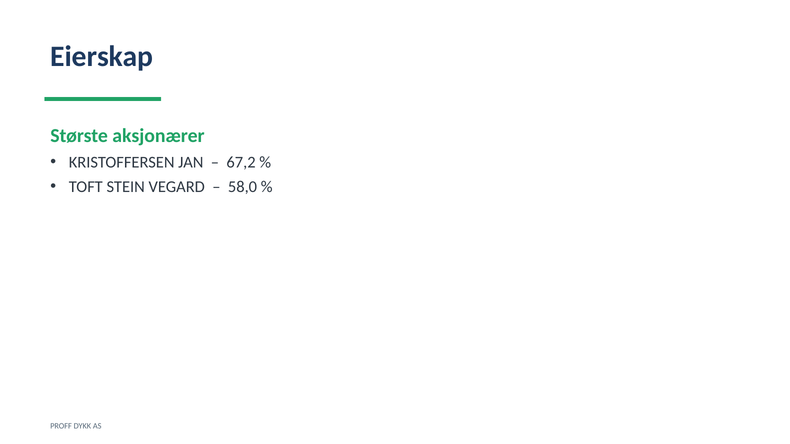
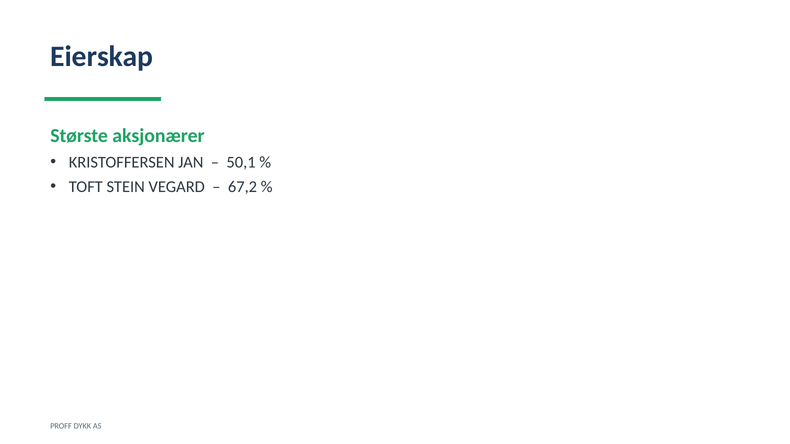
67,2: 67,2 -> 50,1 (241, 162)
58,0: 58,0 -> 67,2 (243, 187)
